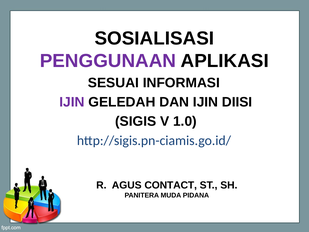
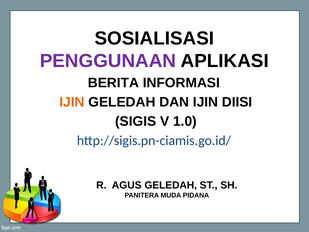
SESUAI: SESUAI -> BERITA (113, 83)
IJIN colour: purple -> orange (72, 102)
AGUS CONTACT: CONTACT -> GELEDAH (171, 185)
